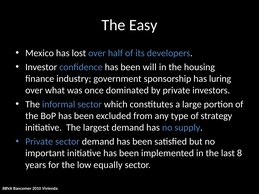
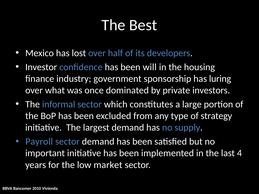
Easy: Easy -> Best (143, 25)
Private: Private -> Payroll (39, 142)
8: 8 -> 4 (239, 153)
equally: equally -> market (108, 165)
